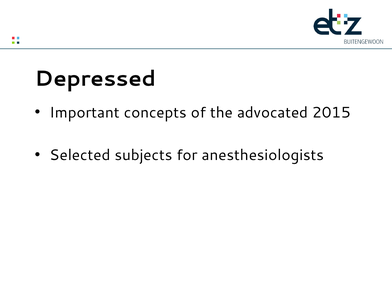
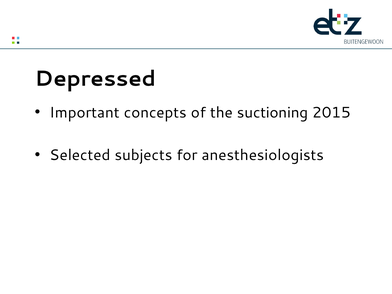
advocated: advocated -> suctioning (273, 112)
